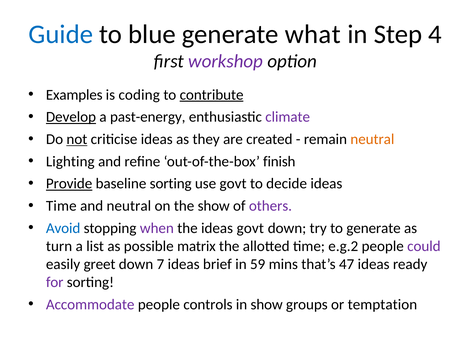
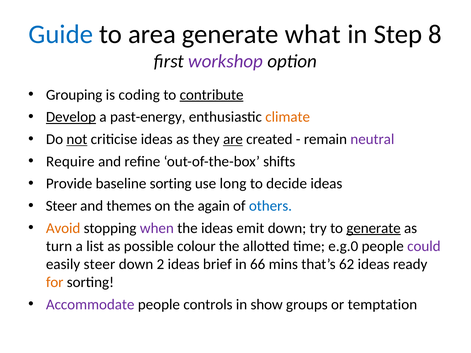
blue: blue -> area (152, 34)
4: 4 -> 8 (435, 34)
Examples: Examples -> Grouping (74, 95)
climate colour: purple -> orange (288, 117)
are underline: none -> present (233, 139)
neutral colour: orange -> purple (372, 139)
Lighting: Lighting -> Require (70, 162)
finish: finish -> shifts (279, 162)
Provide underline: present -> none (69, 184)
use govt: govt -> long (233, 184)
Time: Time -> Steer (61, 206)
and neutral: neutral -> themes (129, 206)
the show: show -> again (214, 206)
others colour: purple -> blue (270, 206)
Avoid colour: blue -> orange (63, 228)
ideas govt: govt -> emit (250, 228)
generate underline: none -> present (374, 228)
matrix: matrix -> colour (196, 246)
e.g.2: e.g.2 -> e.g.0 (343, 246)
easily greet: greet -> steer (99, 264)
7: 7 -> 2 (160, 264)
59: 59 -> 66 (258, 264)
47: 47 -> 62 (347, 264)
for colour: purple -> orange (55, 282)
